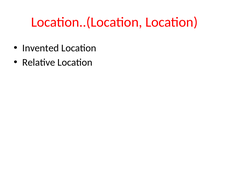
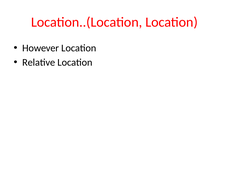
Invented: Invented -> However (41, 48)
